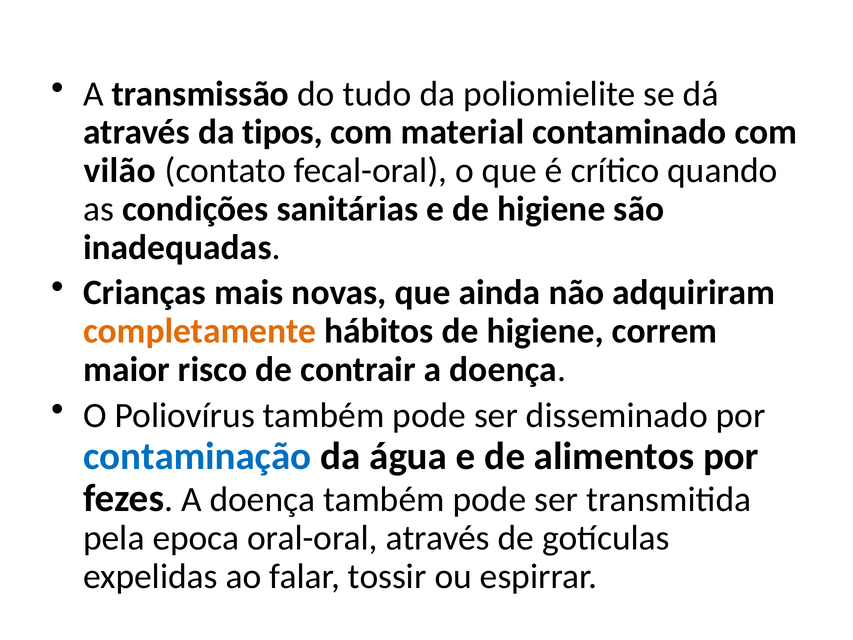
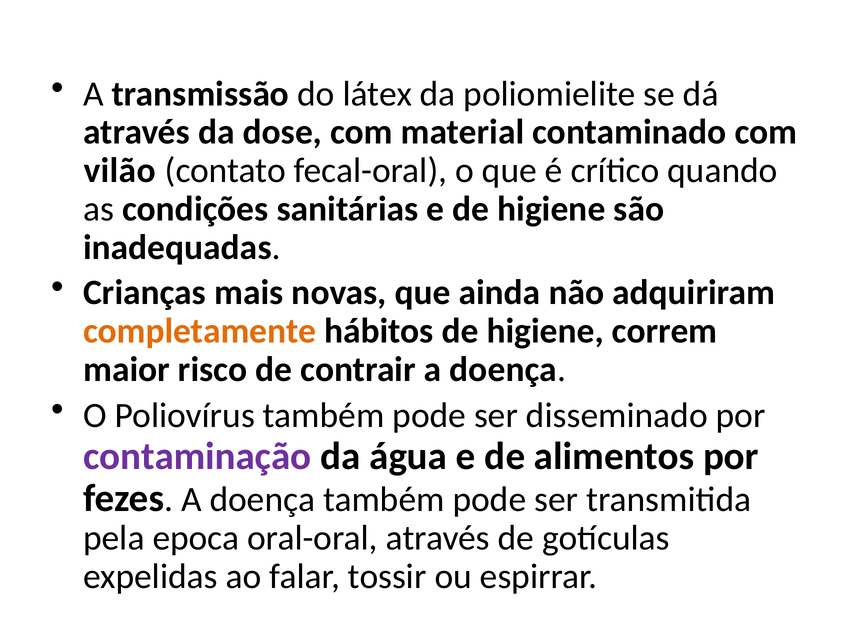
tudo: tudo -> látex (377, 94)
tipos: tipos -> dose (282, 132)
contaminação colour: blue -> purple (197, 456)
